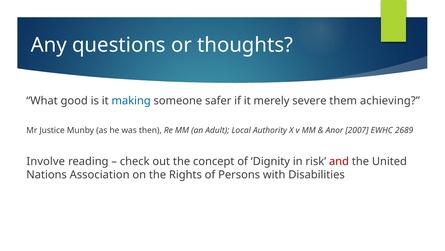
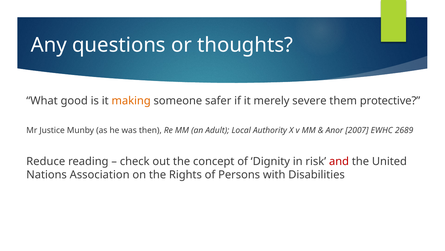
making colour: blue -> orange (131, 100)
achieving: achieving -> protective (390, 100)
Involve: Involve -> Reduce (46, 161)
